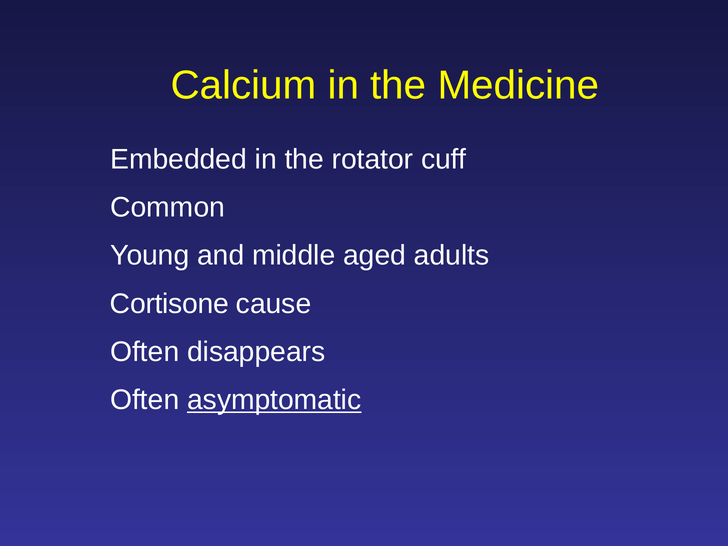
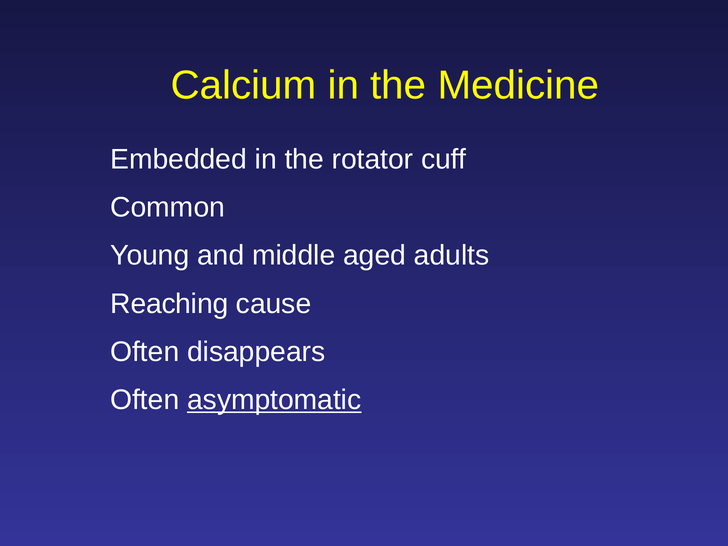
Cortisone: Cortisone -> Reaching (169, 304)
